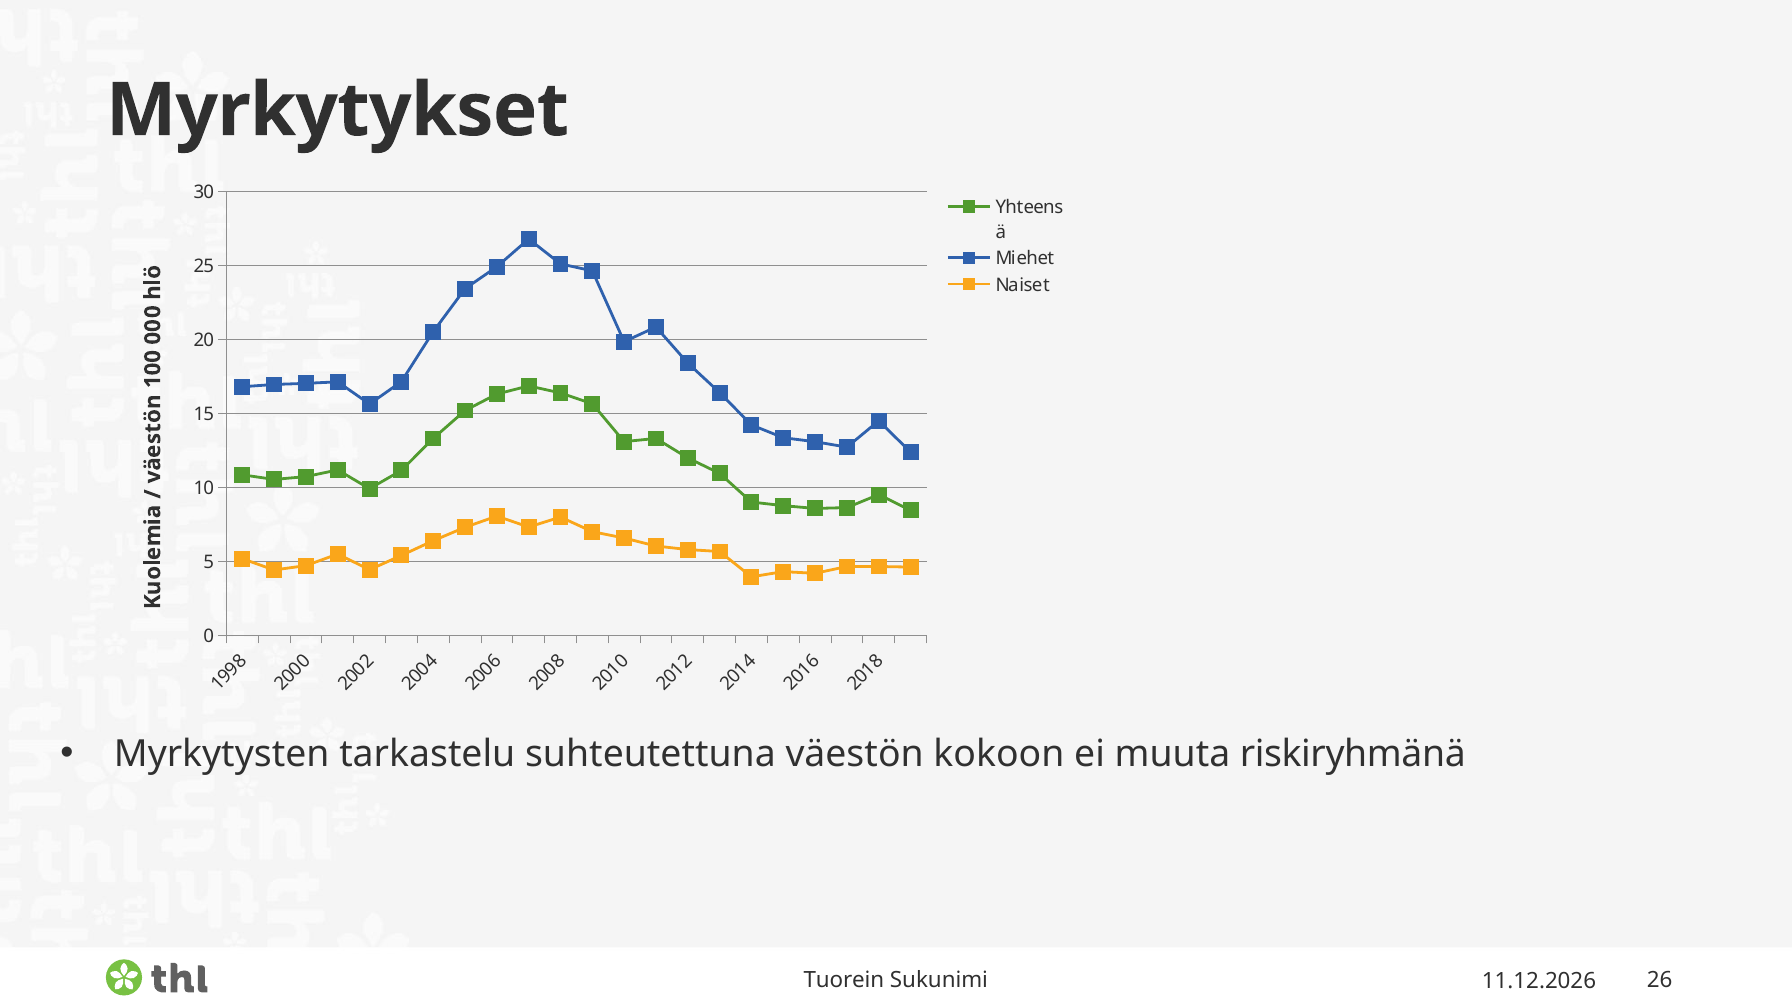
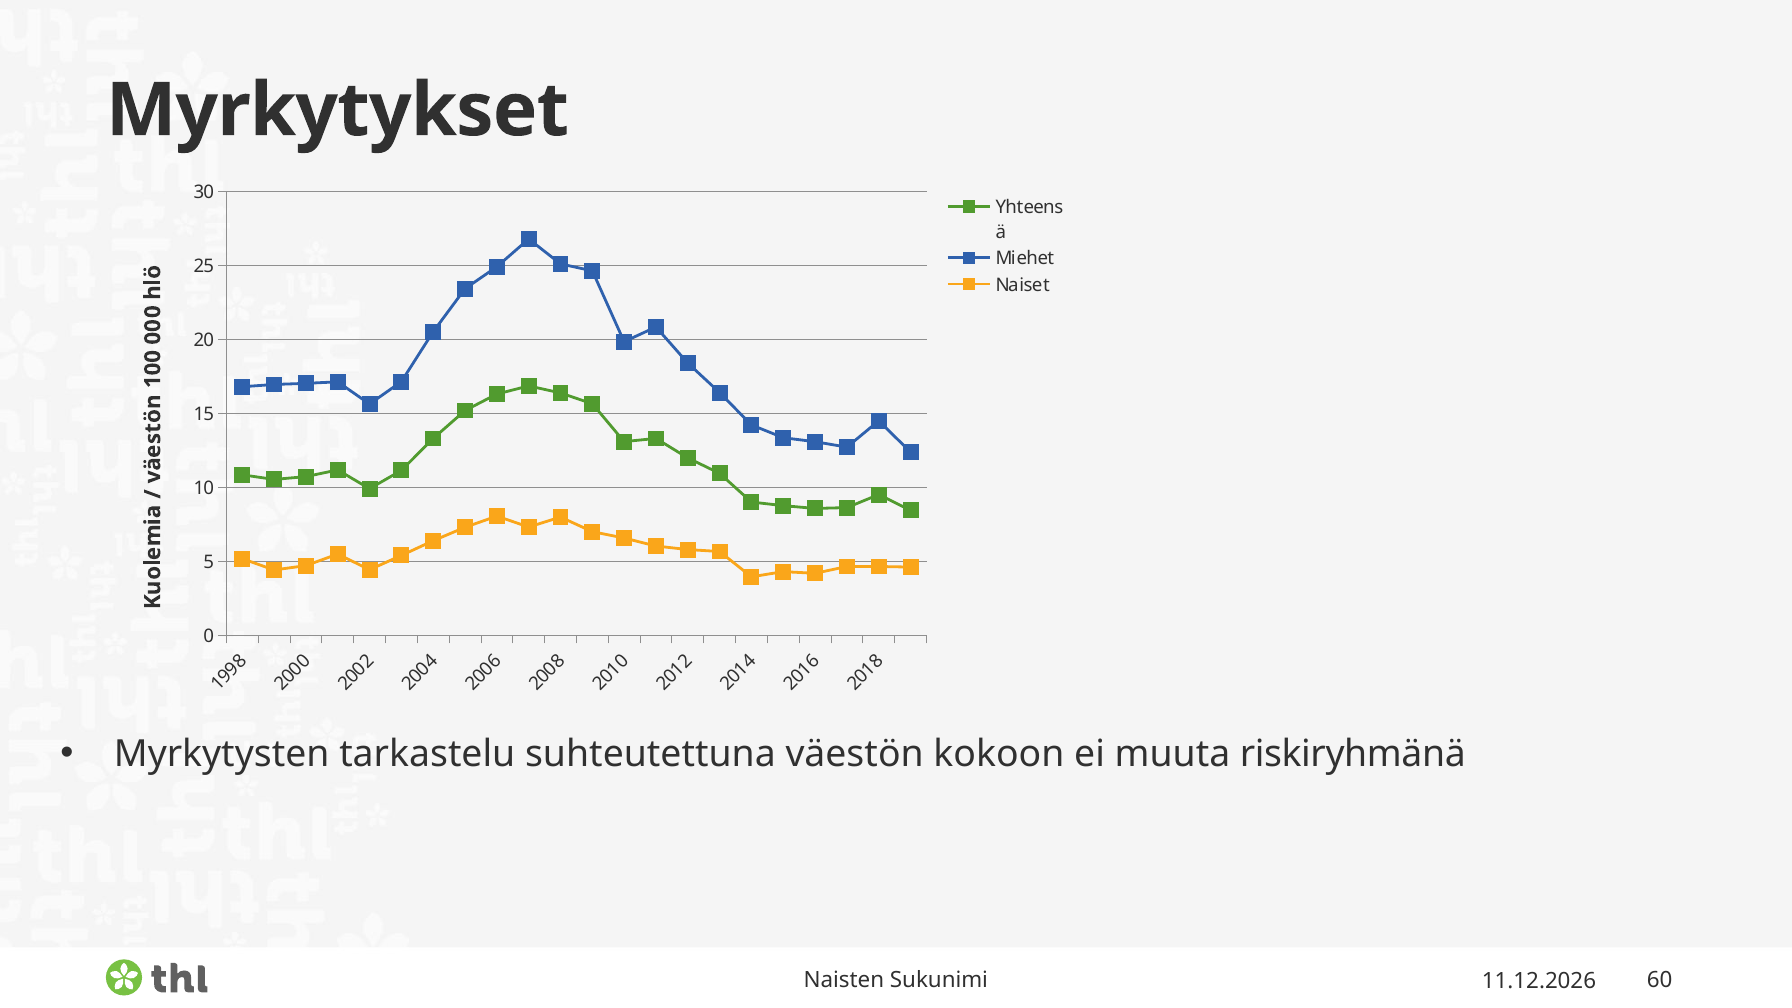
Tuorein: Tuorein -> Naisten (844, 980)
26: 26 -> 60 (1660, 980)
